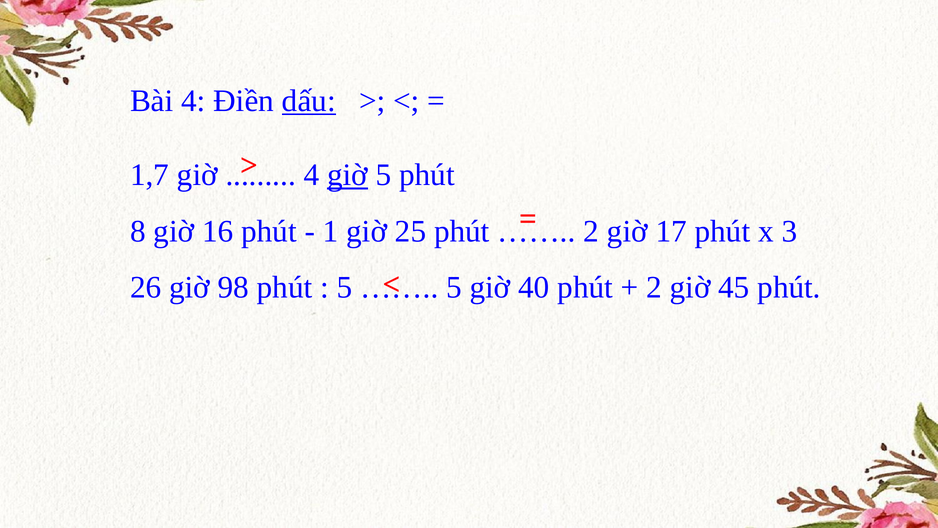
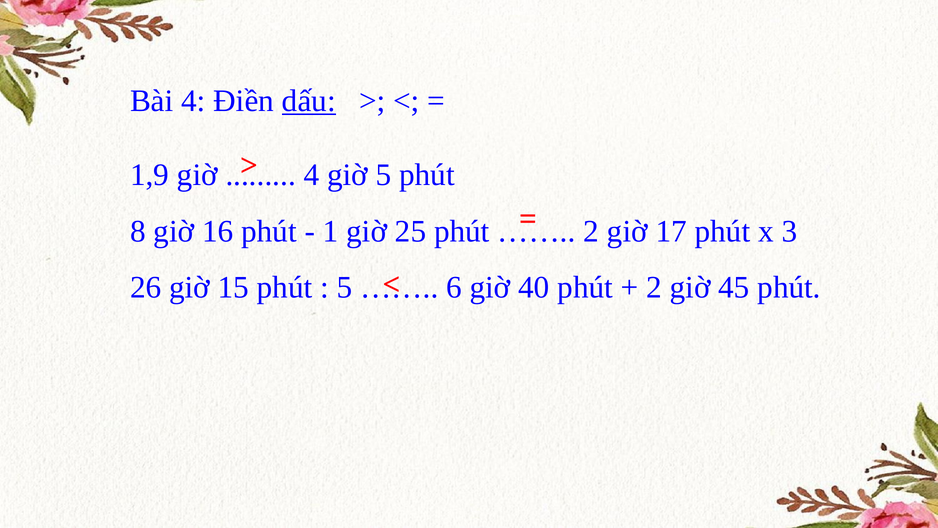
1,7: 1,7 -> 1,9 (150, 175)
giờ underline: present -> none (347, 175)
98: 98 -> 15 (233, 287)
5: 5 -> 6 (454, 287)
